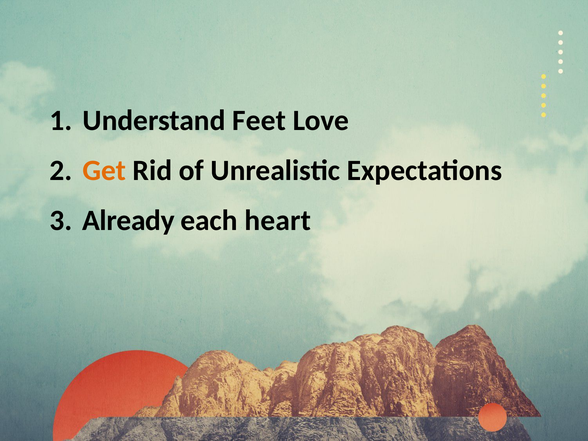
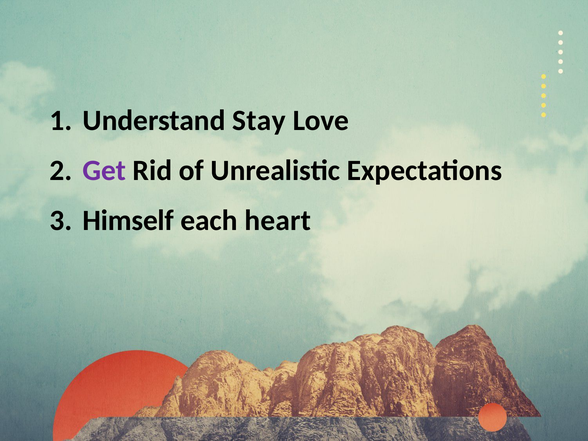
Feet: Feet -> Stay (259, 120)
Get colour: orange -> purple (104, 170)
Already: Already -> Himself (128, 220)
